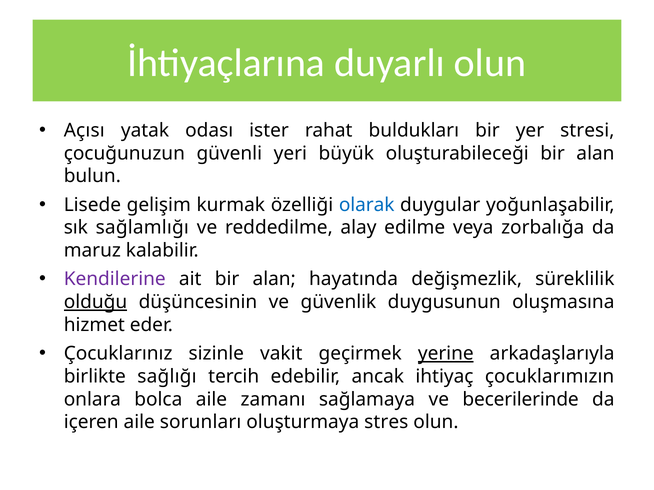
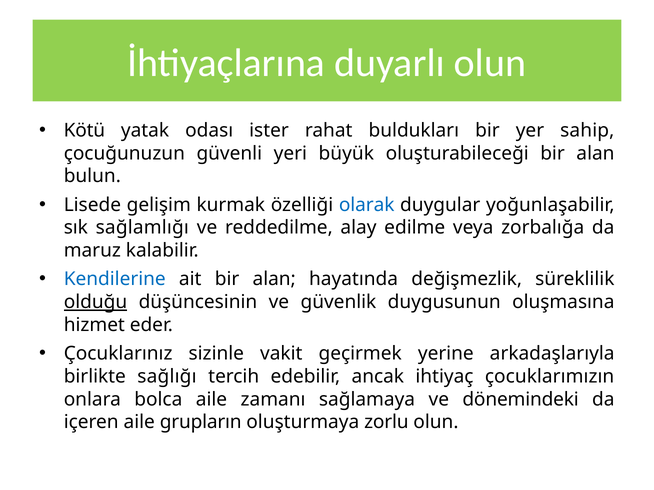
Açısı: Açısı -> Kötü (84, 131)
stresi: stresi -> sahip (587, 131)
Kendilerine colour: purple -> blue (115, 279)
yerine underline: present -> none (446, 354)
becerilerinde: becerilerinde -> dönemindeki (521, 400)
sorunları: sorunları -> grupların (201, 423)
stres: stres -> zorlu (386, 423)
